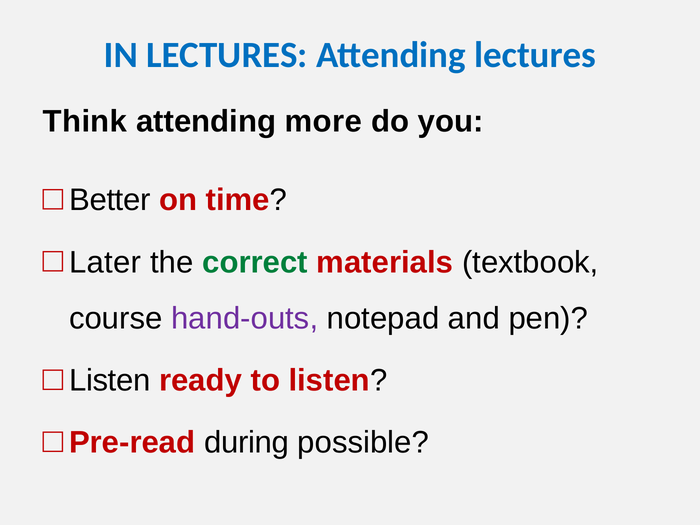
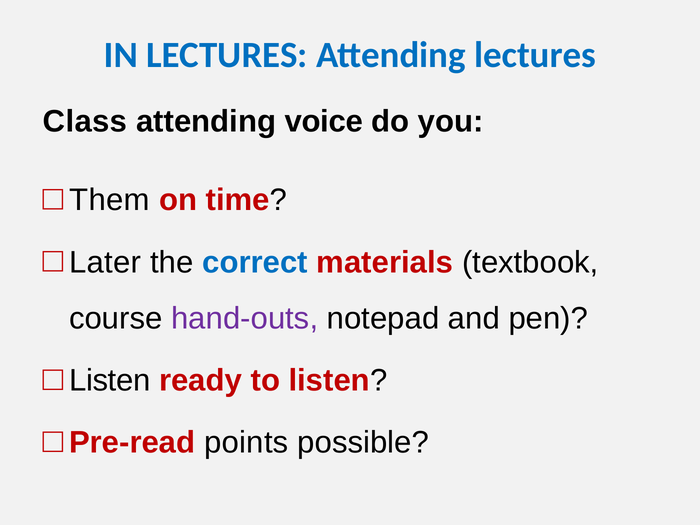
Think: Think -> Class (85, 121)
more: more -> voice (324, 121)
Better: Better -> Them (110, 200)
correct colour: green -> blue (255, 262)
during: during -> points (246, 443)
